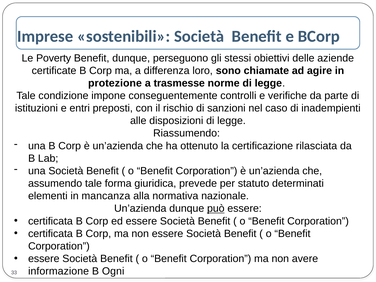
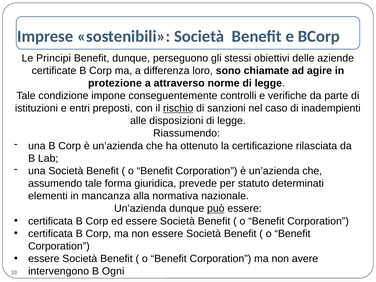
Poverty: Poverty -> Principi (54, 58)
trasmesse: trasmesse -> attraverso (179, 83)
rischio underline: none -> present (178, 108)
informazione: informazione -> intervengono (59, 271)
